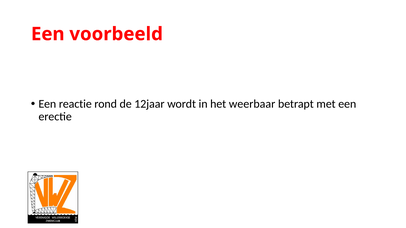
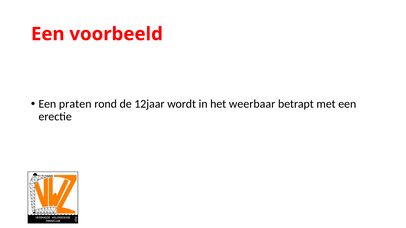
reactie: reactie -> praten (75, 104)
